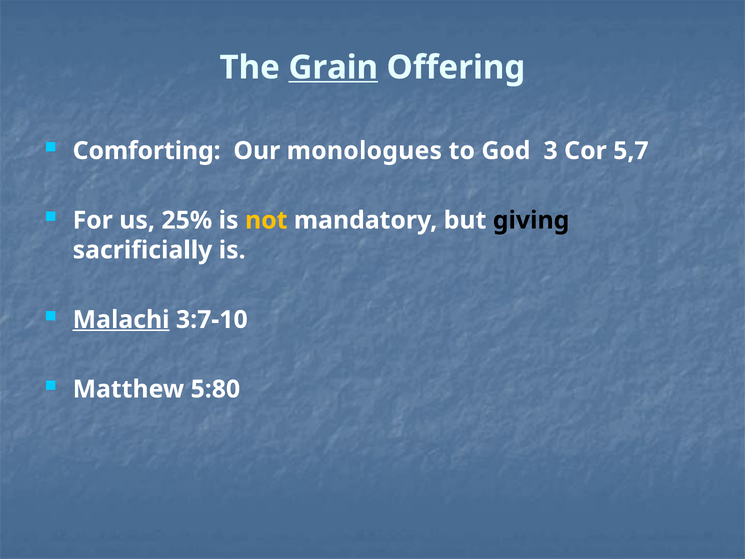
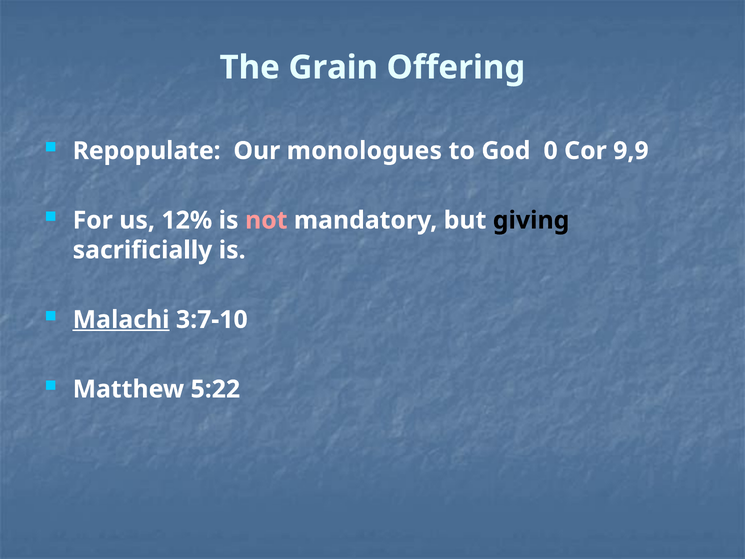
Grain underline: present -> none (333, 67)
Comforting: Comforting -> Repopulate (147, 151)
3: 3 -> 0 (551, 151)
5,7: 5,7 -> 9,9 (631, 151)
25%: 25% -> 12% (187, 220)
not colour: yellow -> pink (266, 220)
5:80: 5:80 -> 5:22 (215, 389)
